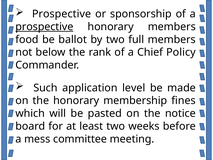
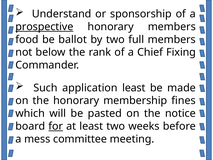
Prospective: Prospective -> Understand (62, 14)
Policy: Policy -> Fixing (181, 52)
application level: level -> least (134, 88)
for underline: none -> present (56, 126)
